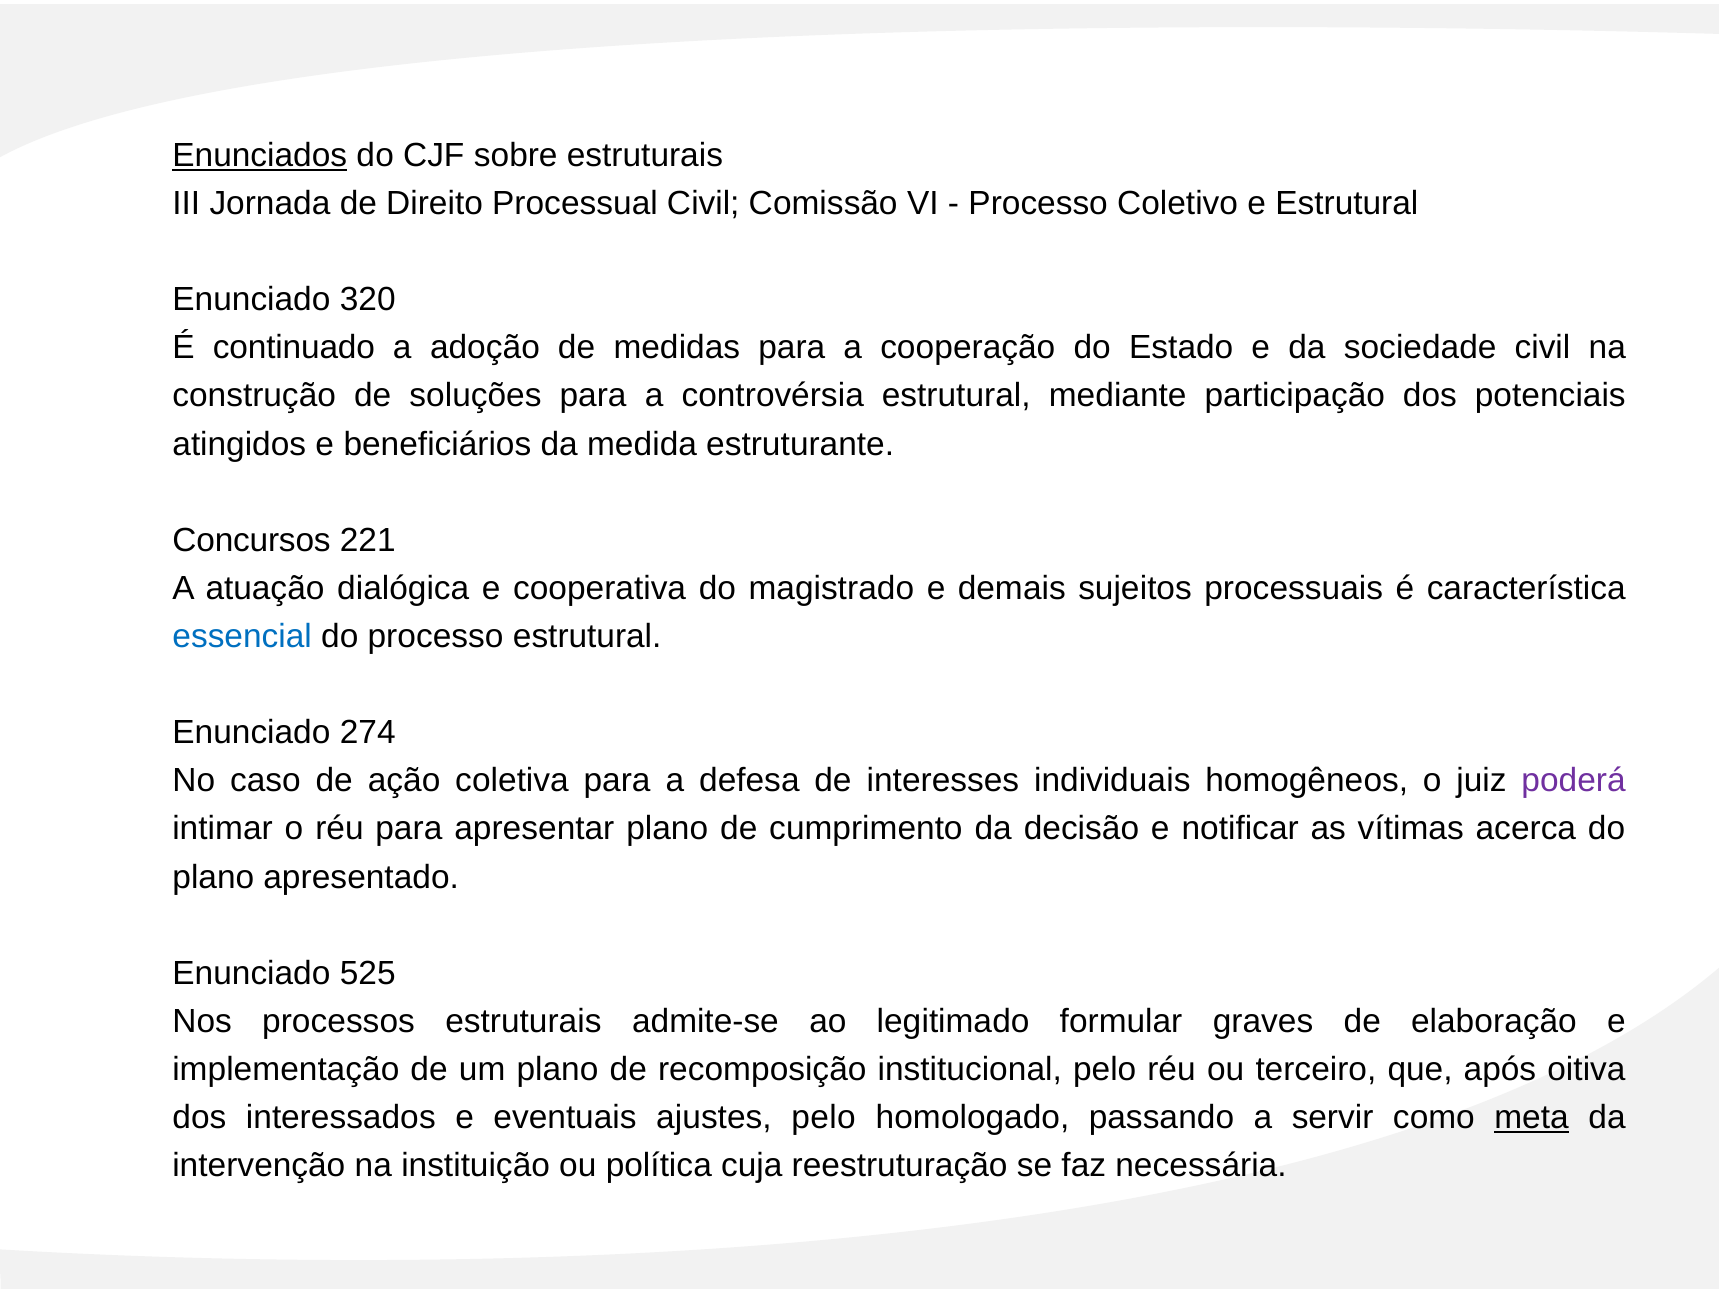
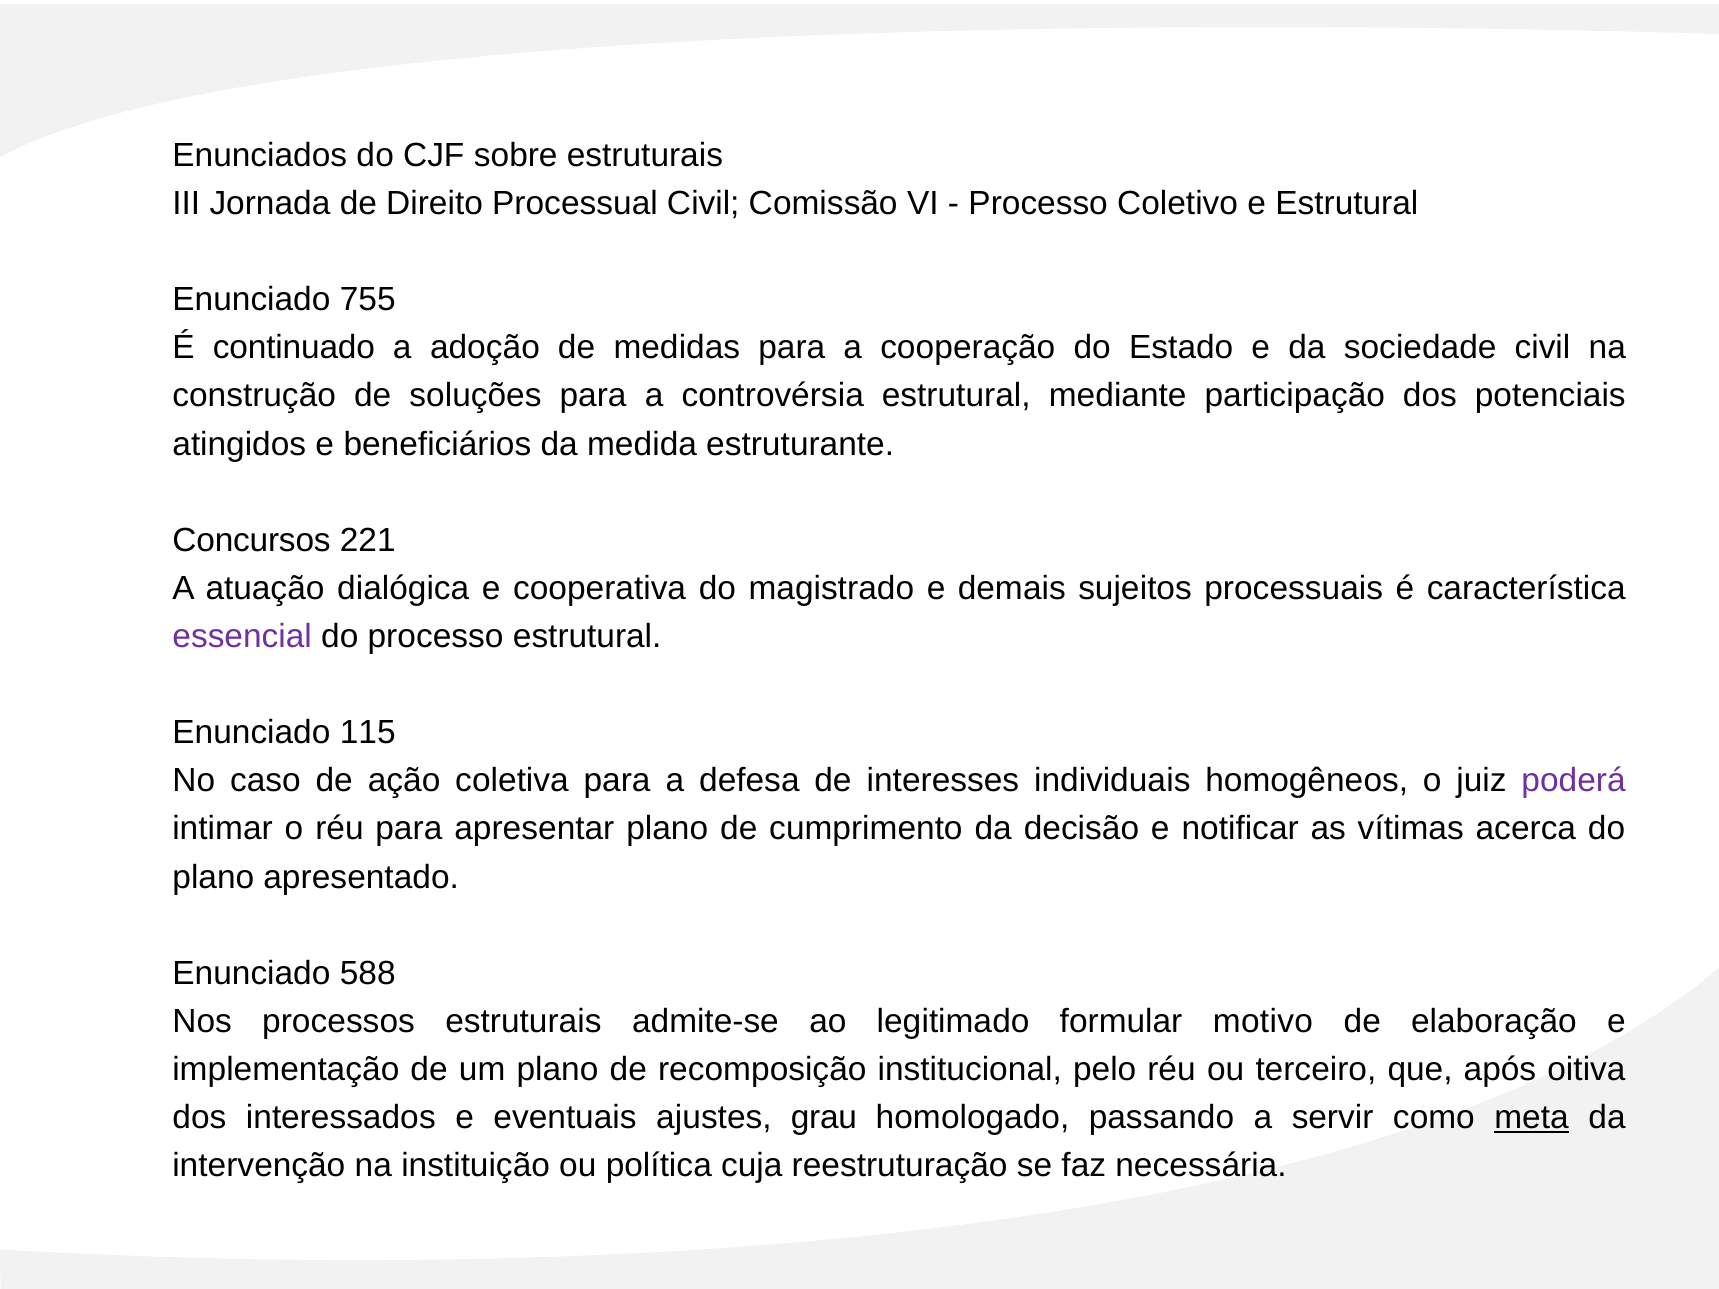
Enunciados underline: present -> none (260, 155)
320: 320 -> 755 (368, 300)
essencial colour: blue -> purple (242, 637)
274: 274 -> 115 (368, 733)
525: 525 -> 588 (368, 973)
graves: graves -> motivo (1263, 1022)
ajustes pelo: pelo -> grau (824, 1118)
